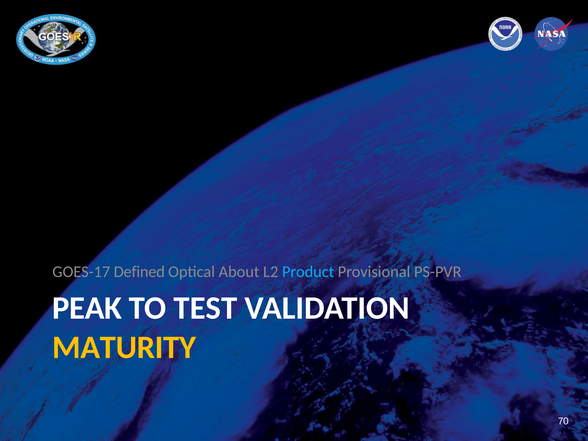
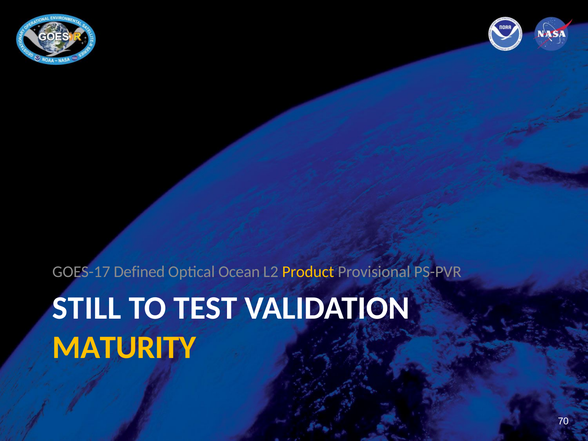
About: About -> Ocean (239, 272)
Product colour: light blue -> yellow (308, 272)
PEAK: PEAK -> STILL (87, 308)
